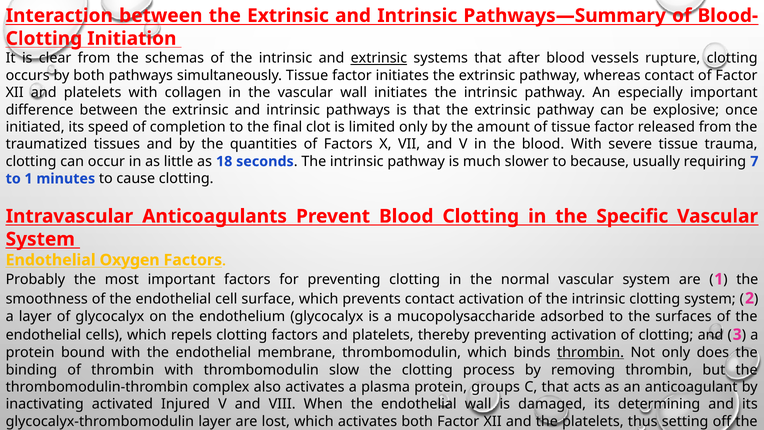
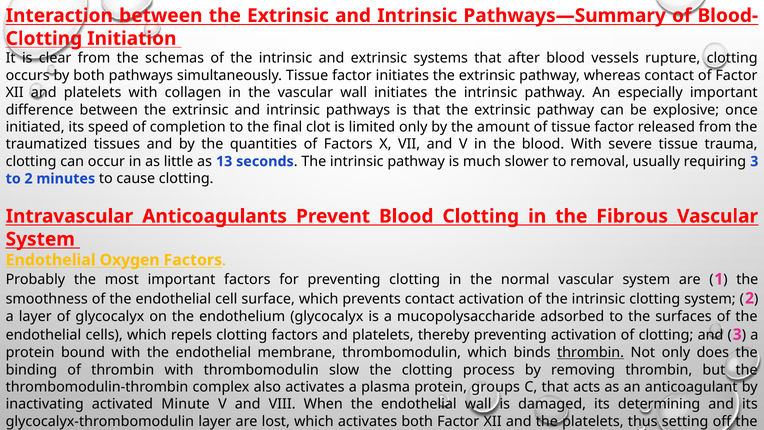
extrinsic underline: present -> none (379, 58)
18: 18 -> 13 (224, 161)
because: because -> removal (600, 161)
requiring 7: 7 -> 3 (754, 161)
to 1: 1 -> 2 (29, 179)
Specific: Specific -> Fibrous (632, 216)
Injured: Injured -> Minute (185, 404)
